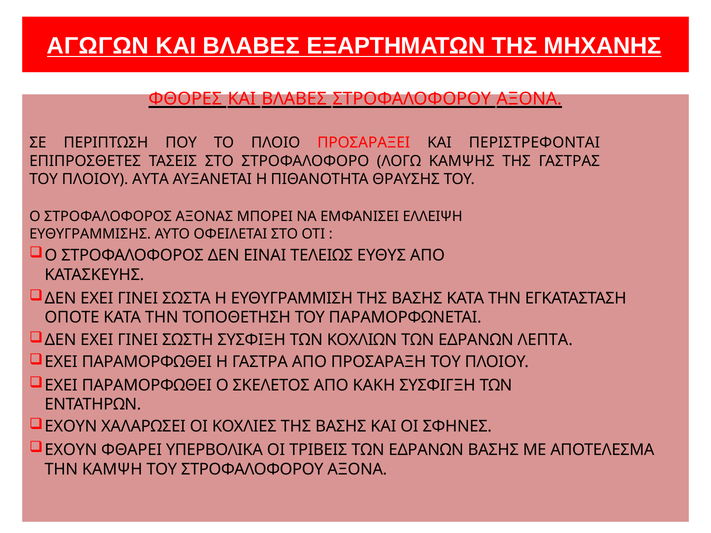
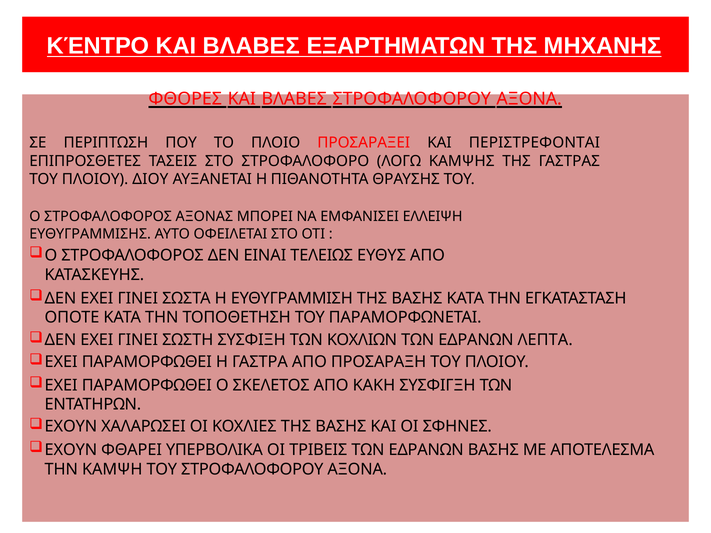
ΑΓΩΓΩΝ: ΑΓΩΓΩΝ -> ΚΈΝΤΡΟ (98, 46)
ΑΥΤΑ: ΑΥΤΑ -> ΔΙΟΥ (150, 180)
